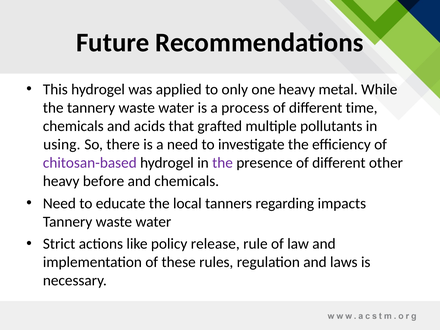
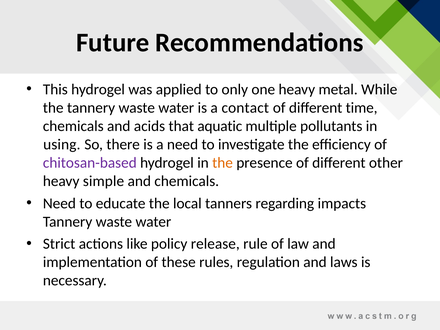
process: process -> contact (245, 108)
grafted: grafted -> aquatic (220, 126)
the colour: purple -> orange (223, 163)
before: before -> simple (103, 181)
